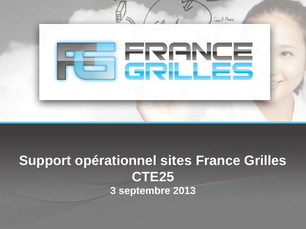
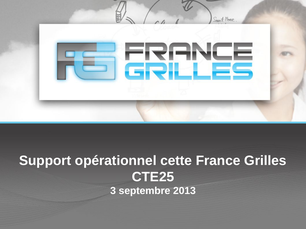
sites: sites -> cette (176, 161)
